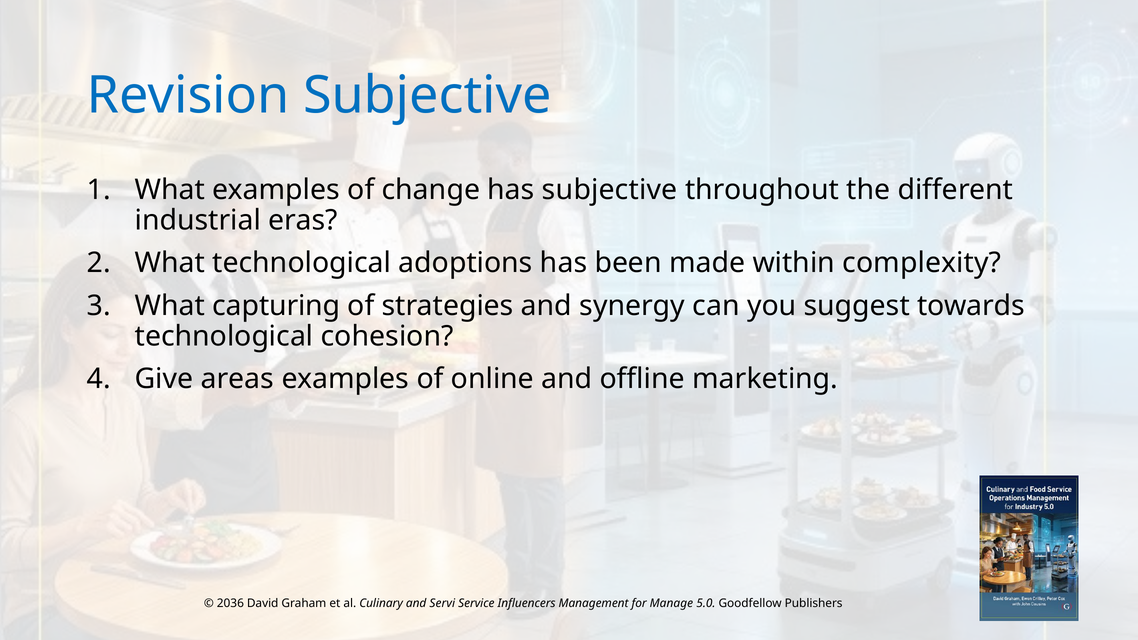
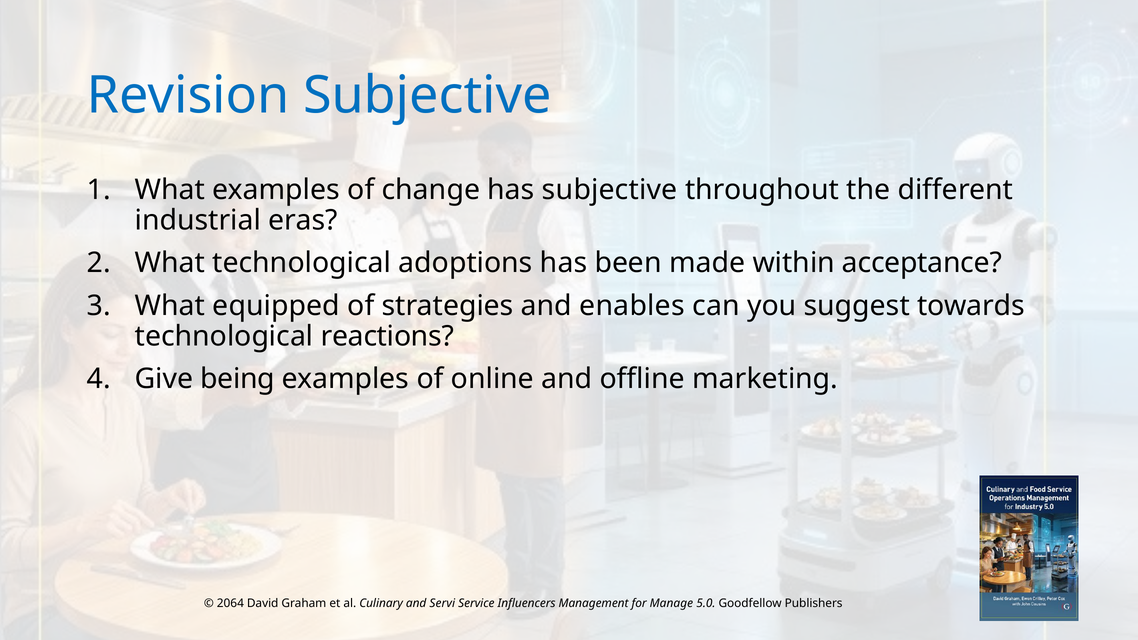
complexity: complexity -> acceptance (922, 263)
capturing: capturing -> equipped (276, 306)
synergy: synergy -> enables (632, 306)
cohesion: cohesion -> reactions (387, 336)
areas: areas -> being (238, 379)
2036: 2036 -> 2064 (230, 603)
